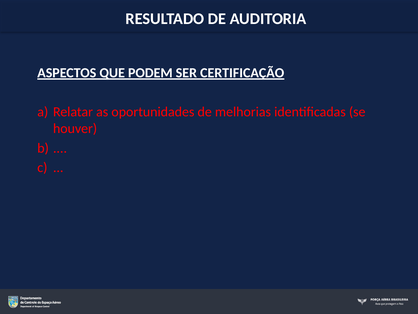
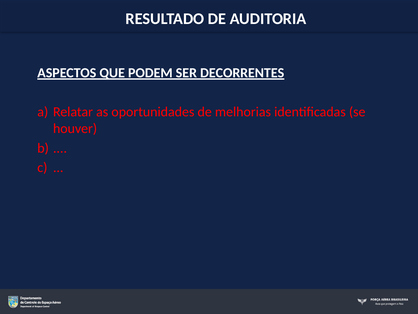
CERTIFICAÇÃO: CERTIFICAÇÃO -> DECORRENTES (242, 73)
